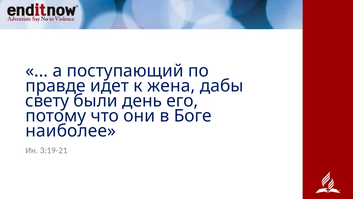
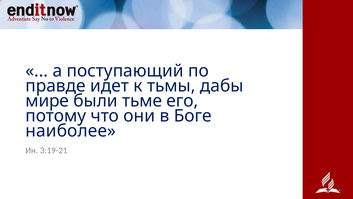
жена: жена -> тьмы (171, 86)
свету: свету -> мире (47, 101)
день: день -> тьме (142, 101)
